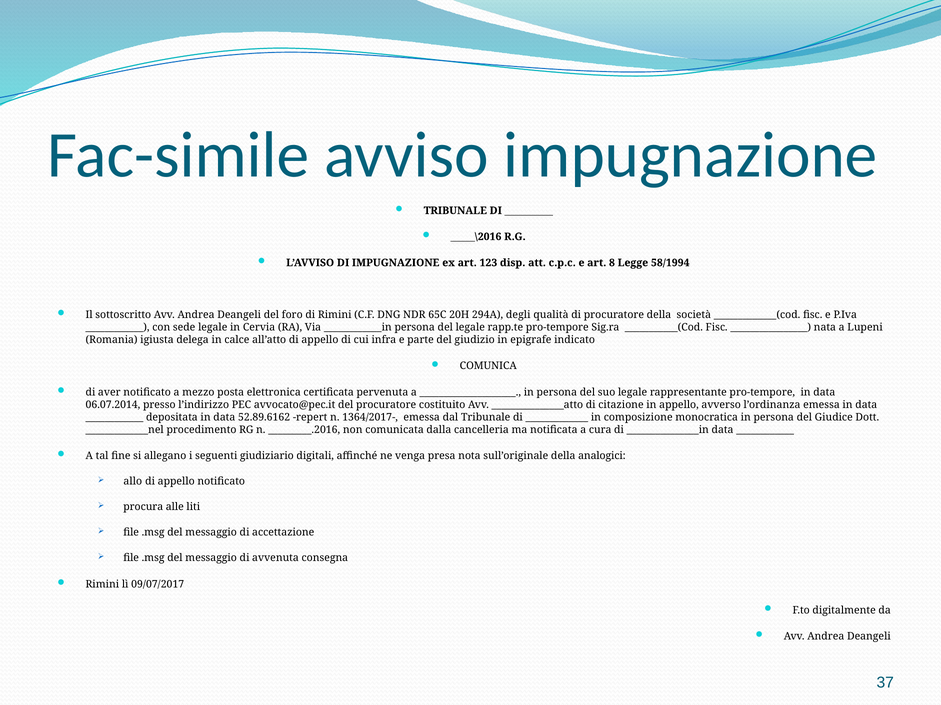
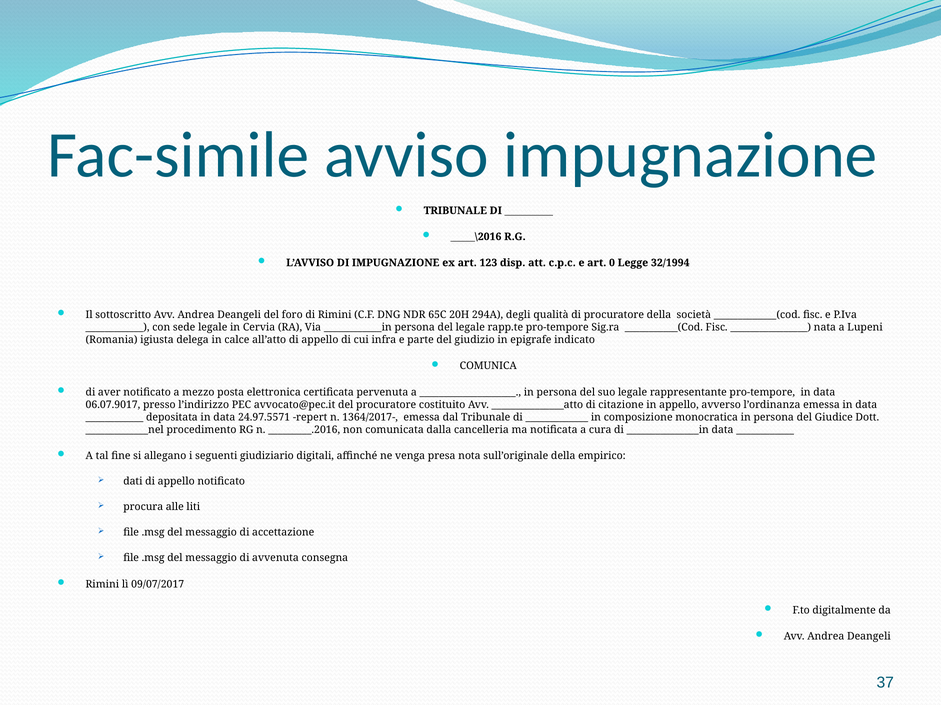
8: 8 -> 0 (612, 263)
58/1994: 58/1994 -> 32/1994 (670, 263)
06.07.2014: 06.07.2014 -> 06.07.9017 (113, 405)
52.89.6162: 52.89.6162 -> 24.97.5571 (264, 418)
analogici: analogici -> empirico (602, 456)
allo: allo -> dati (133, 482)
